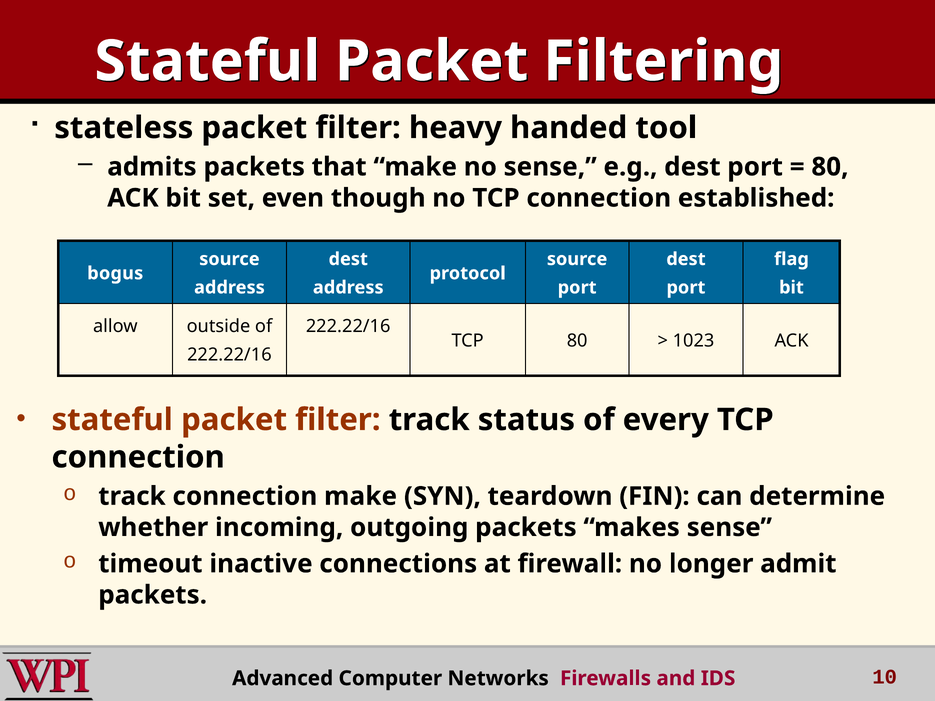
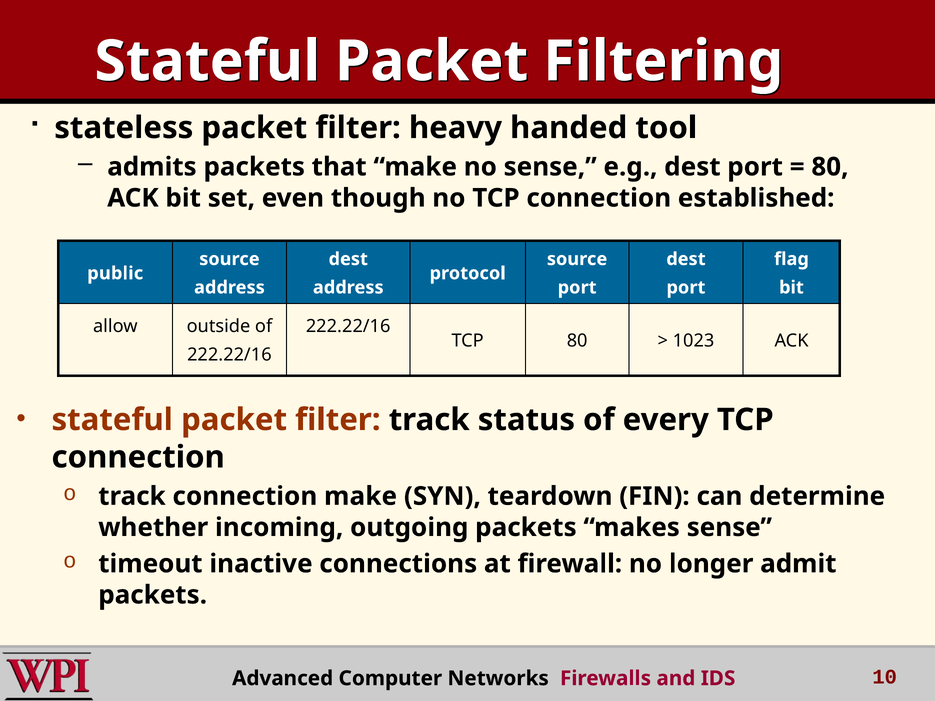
bogus: bogus -> public (115, 273)
